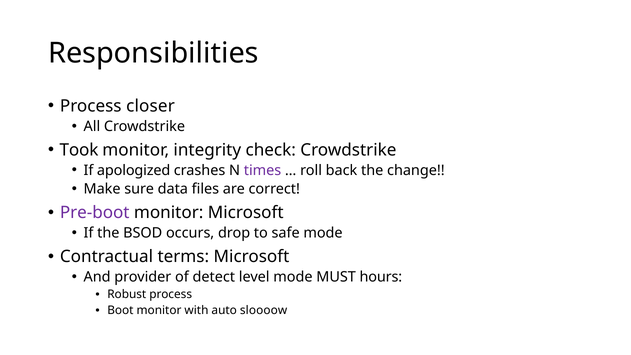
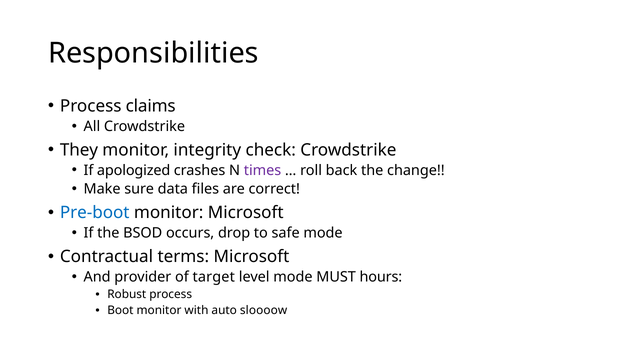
closer: closer -> claims (151, 106)
Took: Took -> They (79, 150)
Pre-boot colour: purple -> blue (95, 213)
detect: detect -> target (214, 277)
